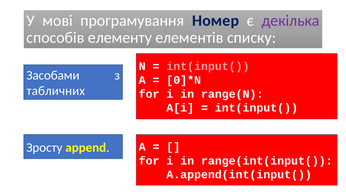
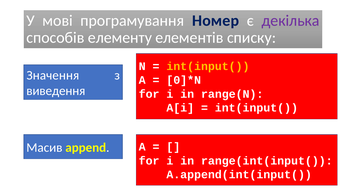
int(input( colour: pink -> yellow (208, 66)
Засобами: Засобами -> Значення (53, 75)
табличних: табличних -> виведення (56, 91)
Зросту: Зросту -> Масив (44, 147)
